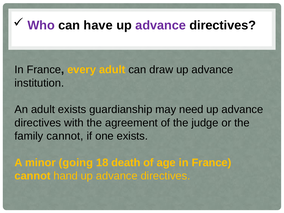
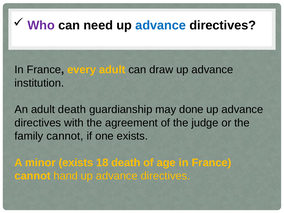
have: have -> need (98, 25)
advance colour: purple -> blue (161, 25)
adult exists: exists -> death (72, 110)
need: need -> done (191, 110)
minor going: going -> exists (76, 163)
